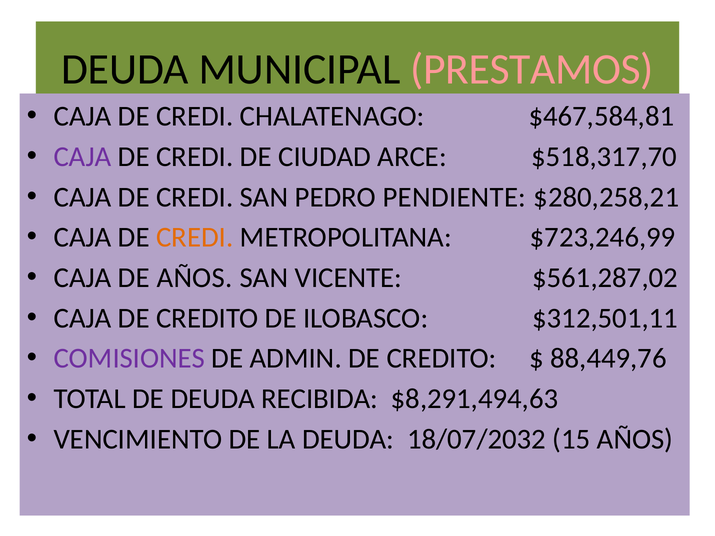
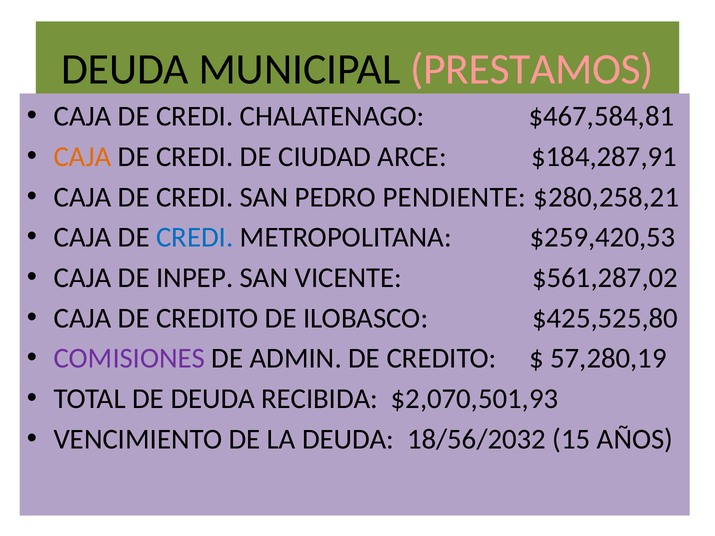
CAJA colour: purple -> orange (82, 157)
$518,317,70: $518,317,70 -> $184,287,91 (604, 157)
CREDI colour: orange -> blue (195, 238)
$723,246,99: $723,246,99 -> $259,420,53 (603, 238)
DE AÑOS: AÑOS -> INPEP (195, 278)
$312,501,11: $312,501,11 -> $425,525,80 (605, 318)
88,449,76: 88,449,76 -> 57,280,19 (608, 359)
$8,291,494,63: $8,291,494,63 -> $2,070,501,93 (475, 399)
18/07/2032: 18/07/2032 -> 18/56/2032 (477, 439)
